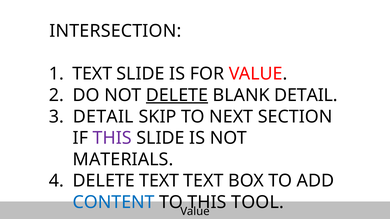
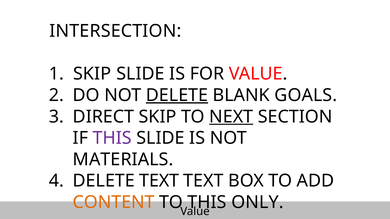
TEXT: TEXT -> SKIP (92, 74)
BLANK DETAIL: DETAIL -> GOALS (306, 95)
DETAIL: DETAIL -> DIRECT (103, 117)
NEXT underline: none -> present (231, 117)
CONTENT colour: blue -> orange (114, 203)
TOOL: TOOL -> ONLY (258, 203)
